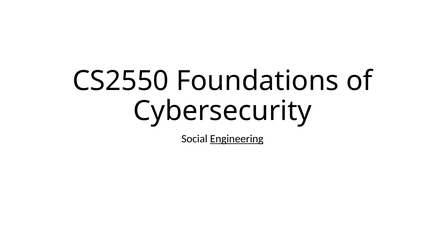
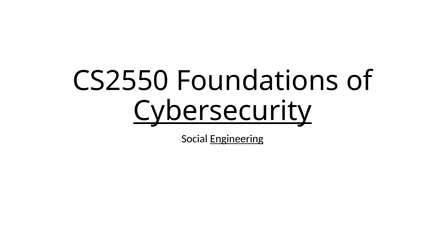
Cybersecurity underline: none -> present (222, 111)
